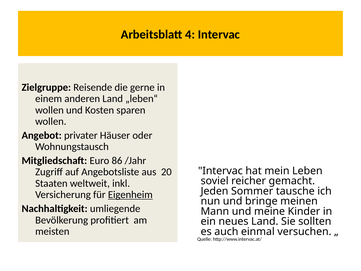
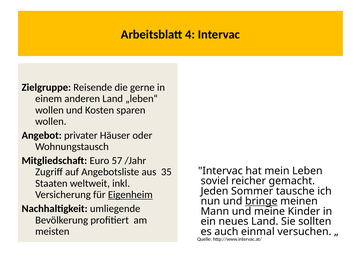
86: 86 -> 57 (117, 160)
20: 20 -> 35 (166, 172)
bringe underline: none -> present (261, 201)
